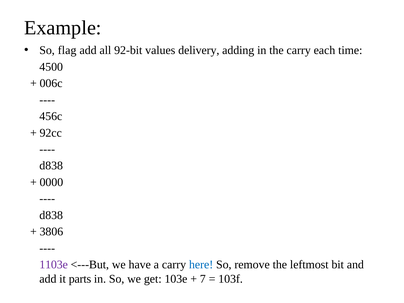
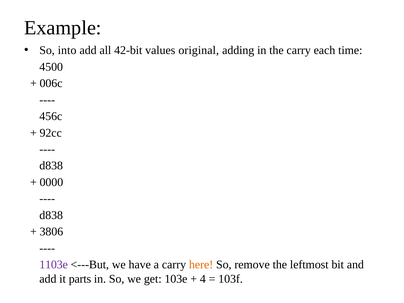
flag: flag -> into (67, 50)
92-bit: 92-bit -> 42-bit (128, 50)
delivery: delivery -> original (199, 50)
here colour: blue -> orange (201, 265)
7: 7 -> 4 (203, 279)
